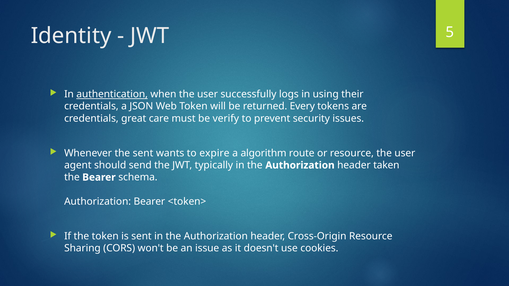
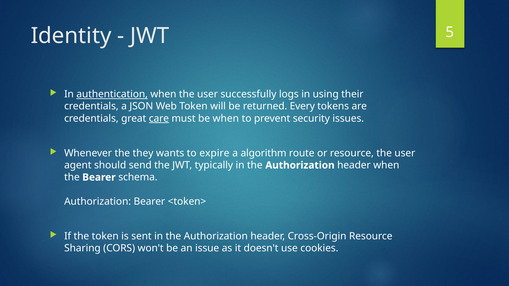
care underline: none -> present (159, 119)
be verify: verify -> when (226, 119)
the sent: sent -> they (143, 153)
header taken: taken -> when (386, 165)
